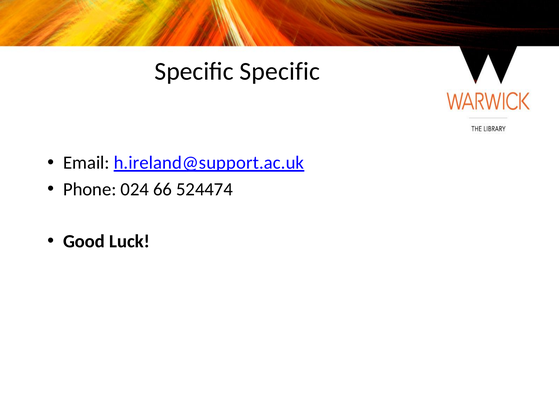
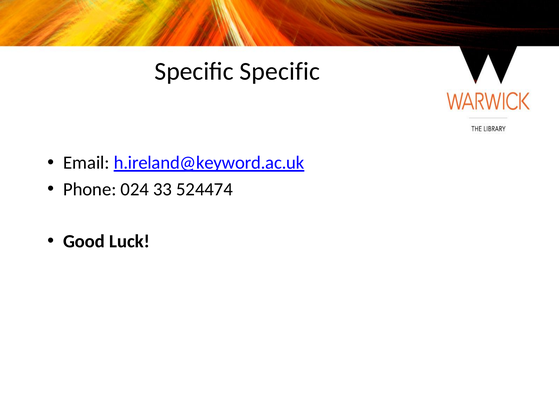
h.ireland@support.ac.uk: h.ireland@support.ac.uk -> h.ireland@keyword.ac.uk (209, 162)
66: 66 -> 33 (163, 189)
